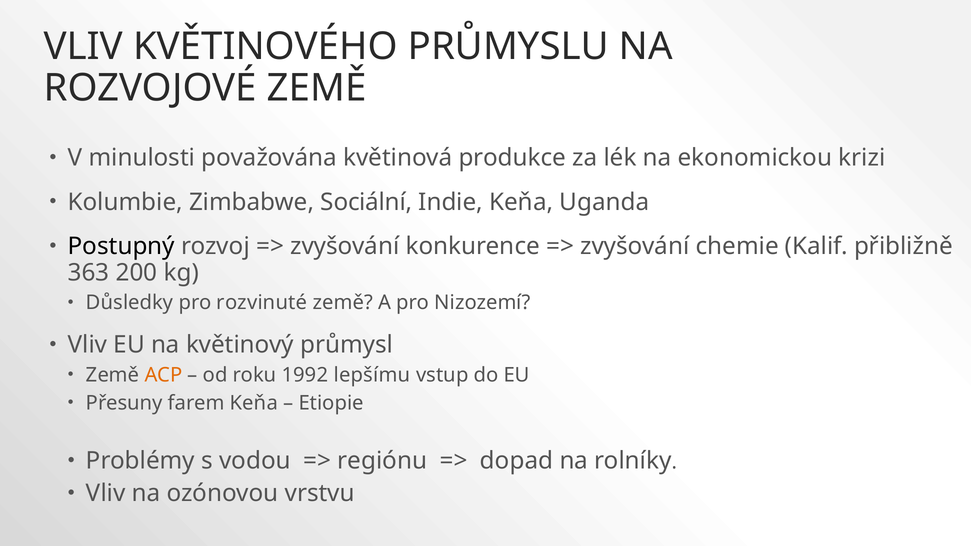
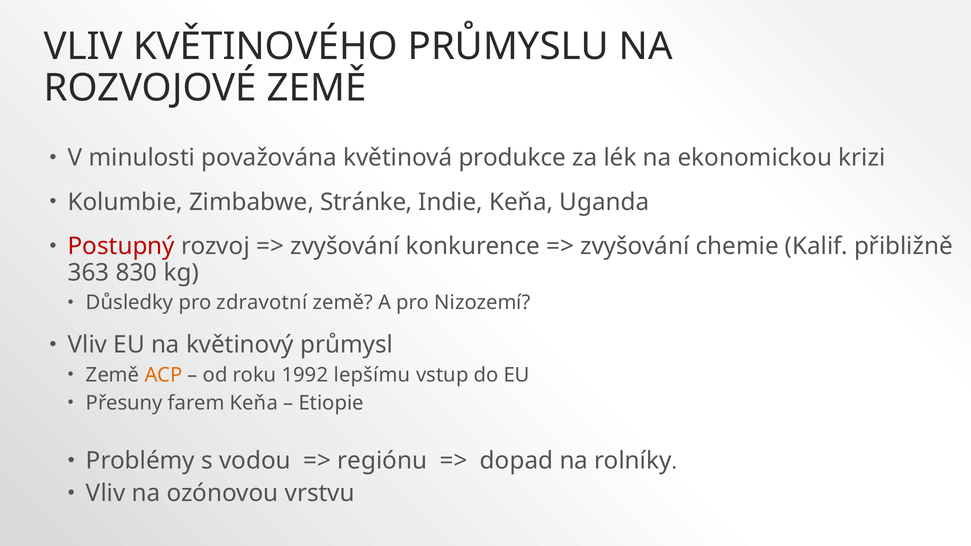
Sociální: Sociální -> Stránke (366, 202)
Postupný colour: black -> red (121, 247)
200: 200 -> 830 (137, 273)
rozvinuté: rozvinuté -> zdravotní (262, 303)
